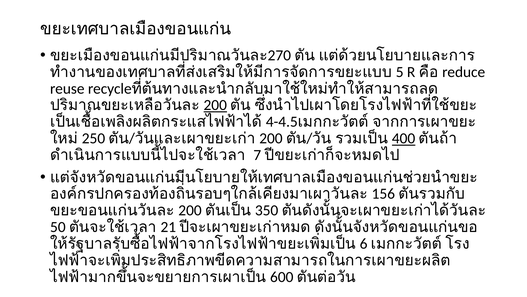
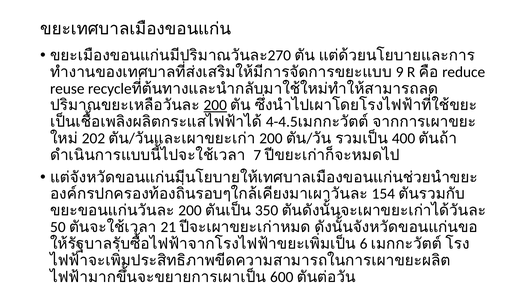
5: 5 -> 9 (400, 72)
250: 250 -> 202 (93, 138)
400 underline: present -> none (404, 138)
156: 156 -> 154 (383, 194)
